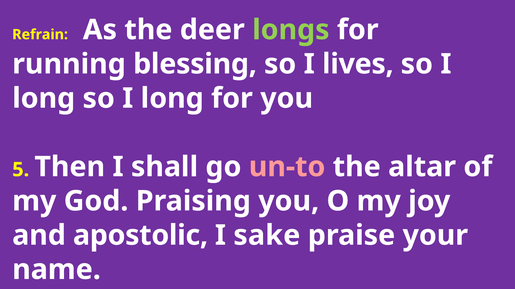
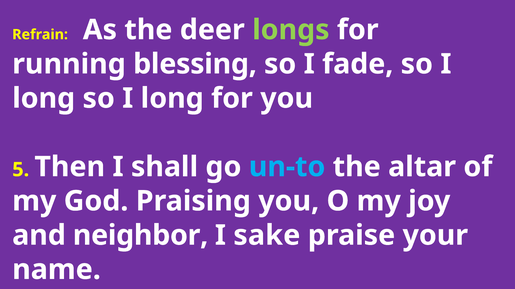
lives: lives -> fade (358, 64)
un-to colour: pink -> light blue (287, 167)
apostolic: apostolic -> neighbor (141, 236)
